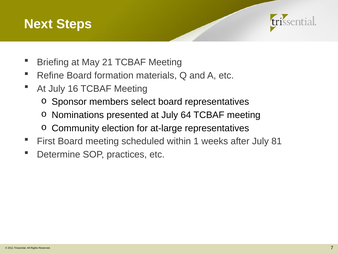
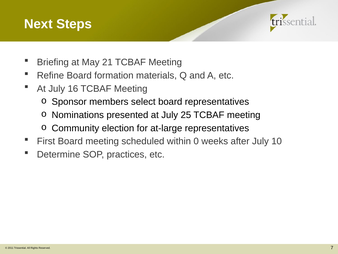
64: 64 -> 25 (186, 115)
1: 1 -> 0 (196, 141)
81: 81 -> 10 (277, 141)
